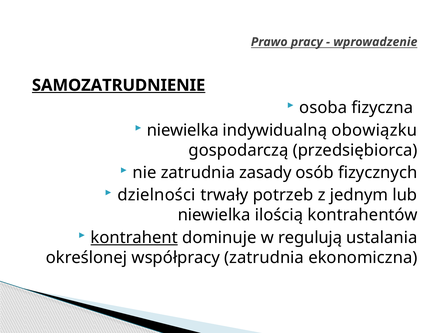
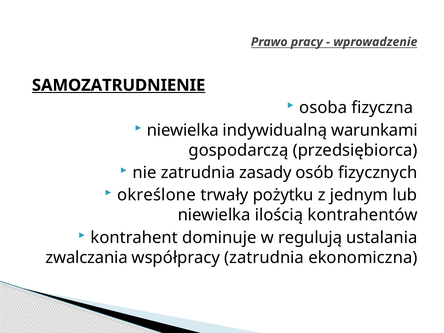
obowiązku: obowiązku -> warunkami (374, 130)
dzielności: dzielności -> określone (156, 195)
potrzeb: potrzeb -> pożytku (283, 195)
kontrahent underline: present -> none (134, 238)
określonej: określonej -> zwalczania (87, 258)
